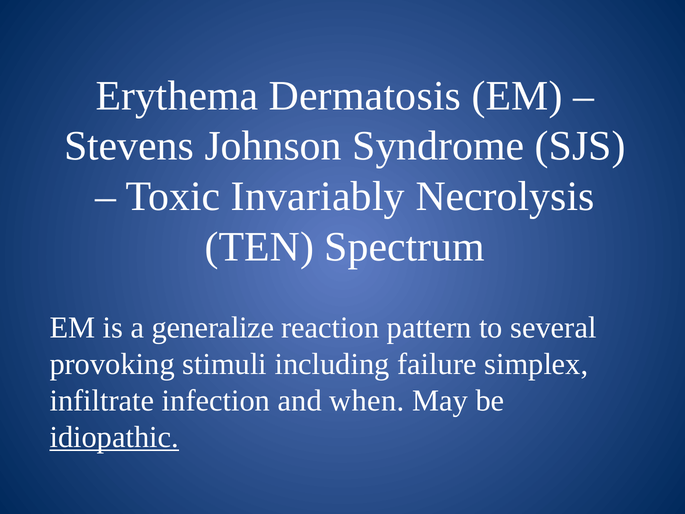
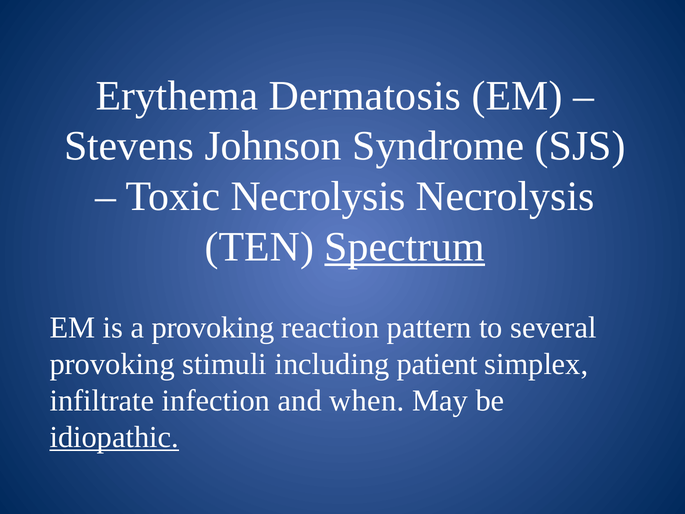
Toxic Invariably: Invariably -> Necrolysis (318, 196)
Spectrum underline: none -> present (405, 247)
a generalize: generalize -> provoking (213, 327)
failure: failure -> patient (437, 364)
